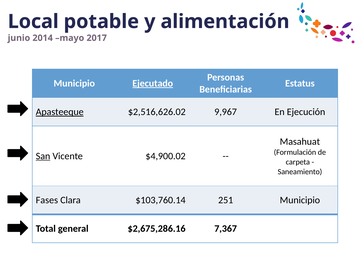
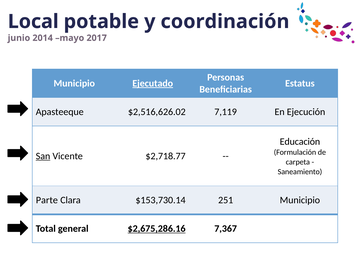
alimentación: alimentación -> coordinación (225, 22)
Apasteeque underline: present -> none (60, 112)
9,967: 9,967 -> 7,119 (226, 112)
Masahuat: Masahuat -> Educación (300, 142)
$4,900.02: $4,900.02 -> $2,718.77 (166, 156)
Fases: Fases -> Parte (47, 200)
$103,760.14: $103,760.14 -> $153,730.14 (161, 200)
$2,675,286.16 underline: none -> present (157, 229)
